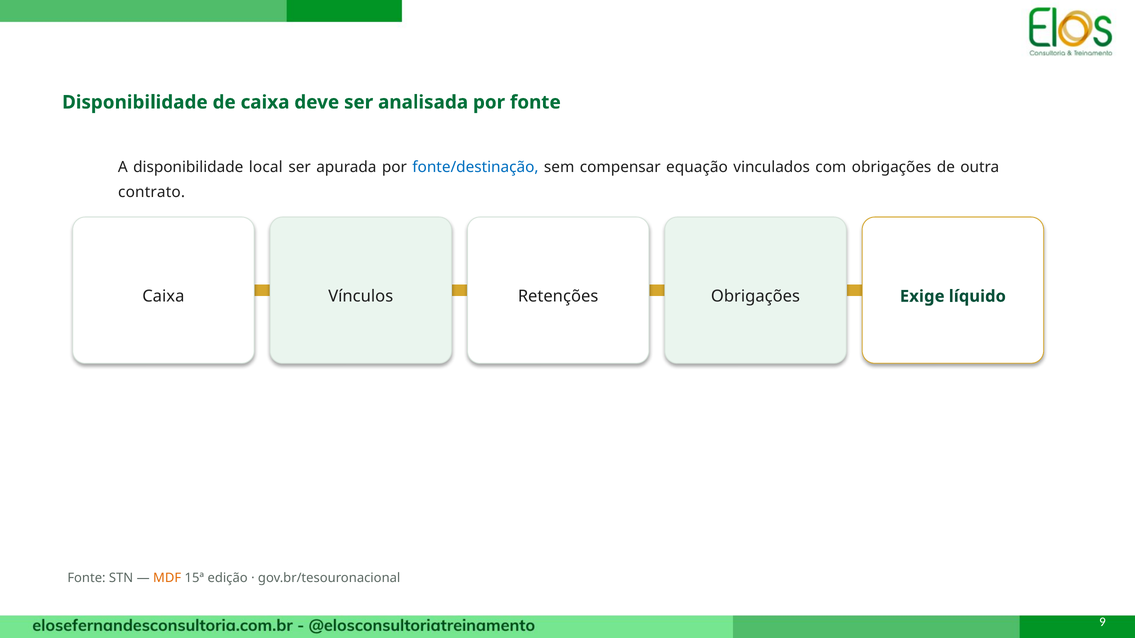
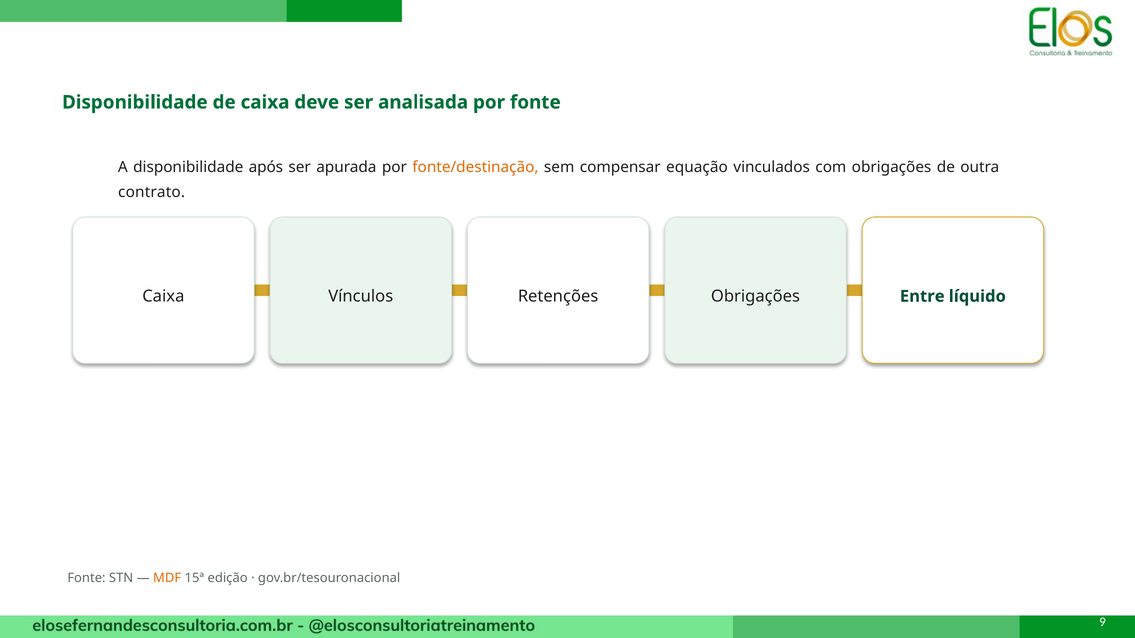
local: local -> após (266, 167)
fonte/destinação colour: blue -> orange (475, 167)
Exige: Exige -> Entre (922, 296)
